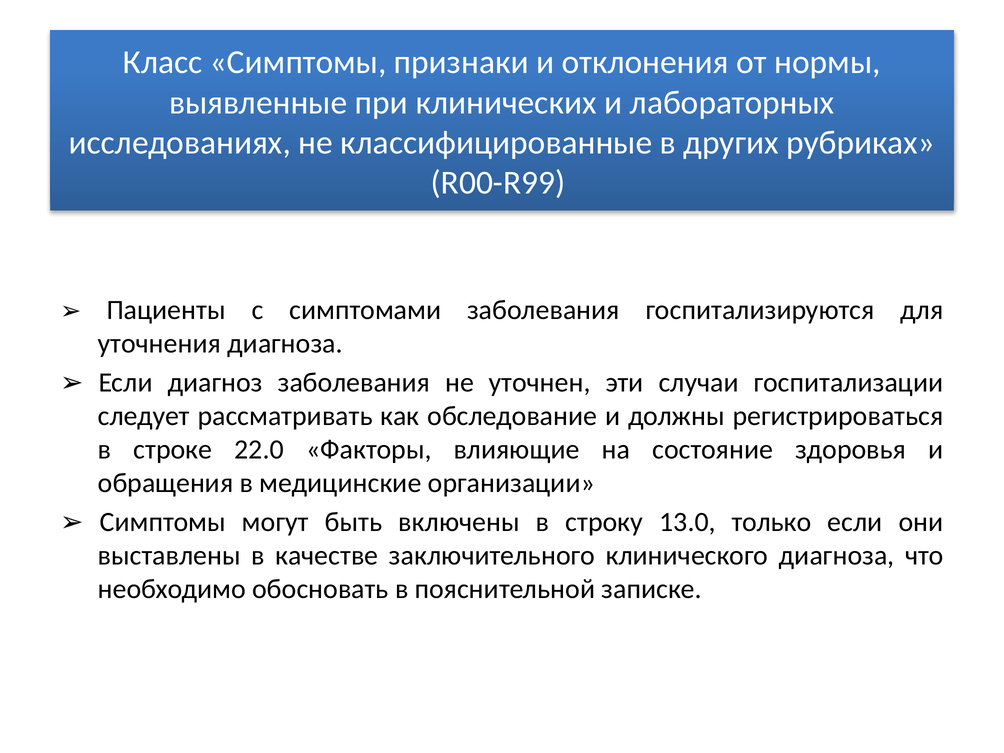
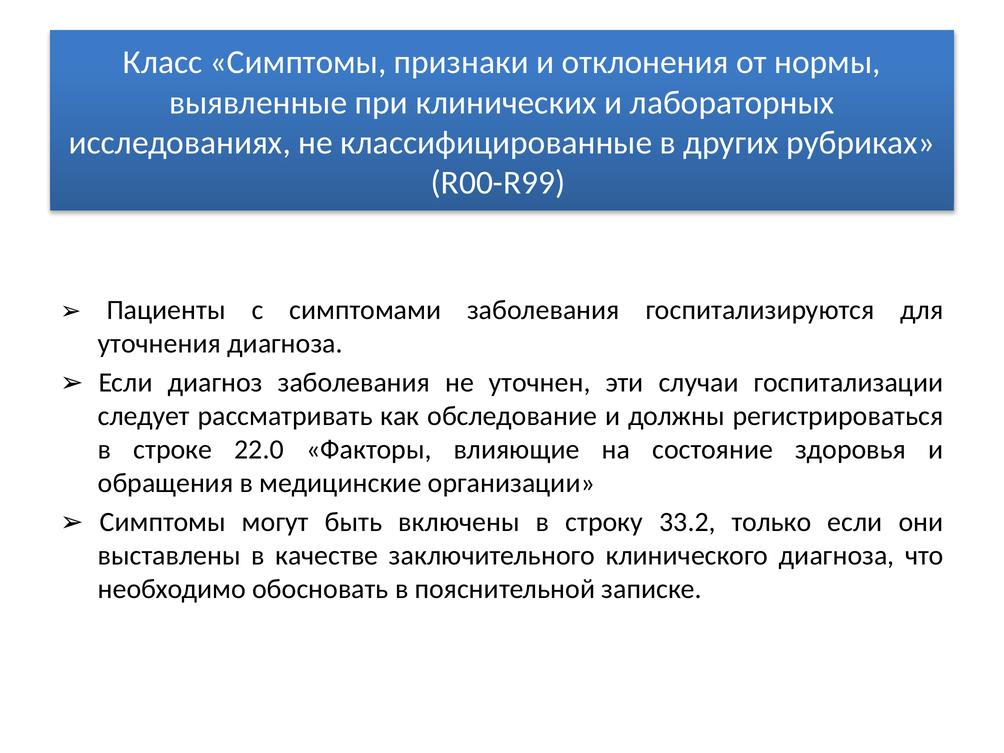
13.0: 13.0 -> 33.2 (687, 522)
